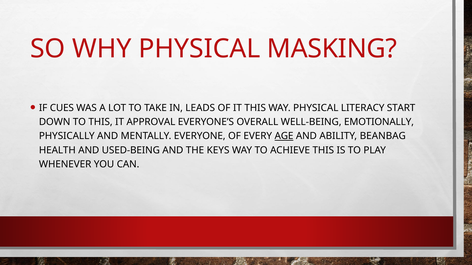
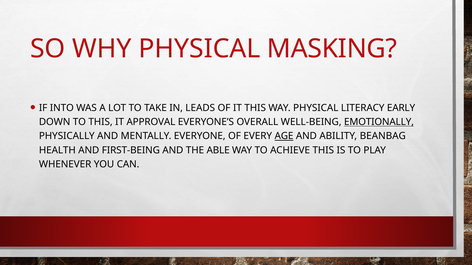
CUES: CUES -> INTO (62, 108)
START: START -> EARLY (401, 108)
EMOTIONALLY underline: none -> present (379, 122)
USED-BEING: USED-BEING -> FIRST-BEING (131, 150)
KEYS: KEYS -> ABLE (218, 150)
